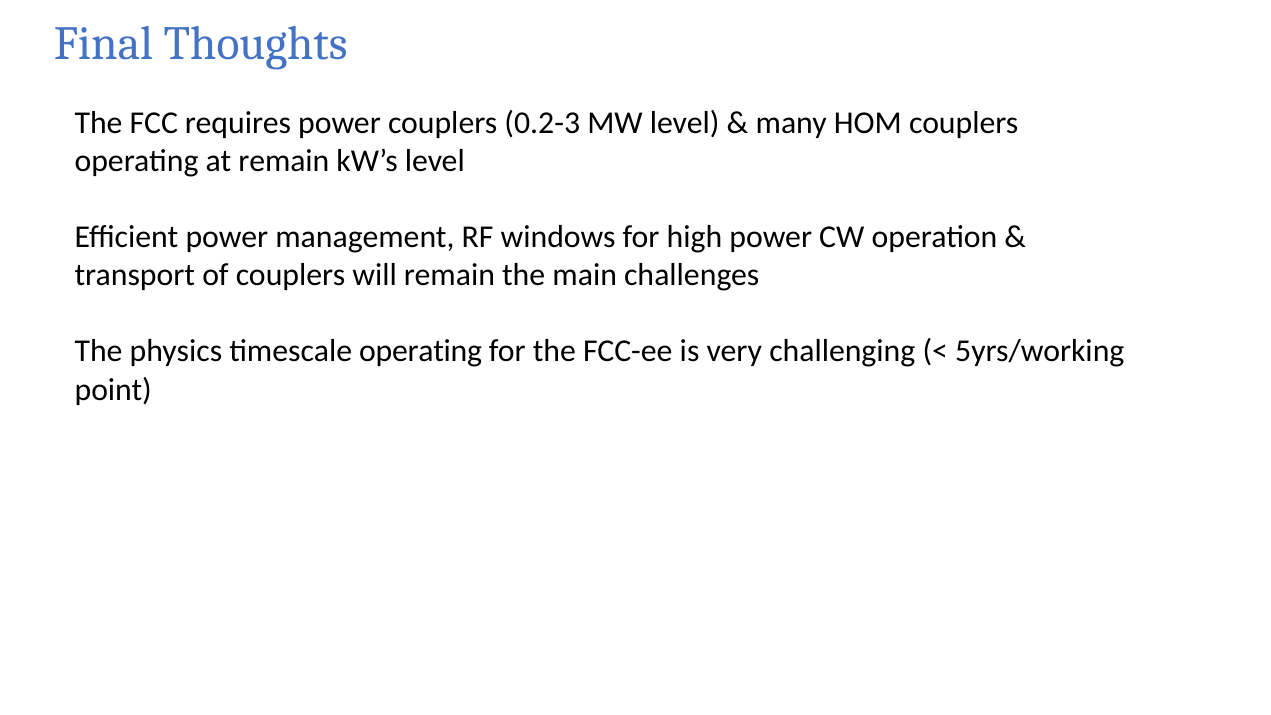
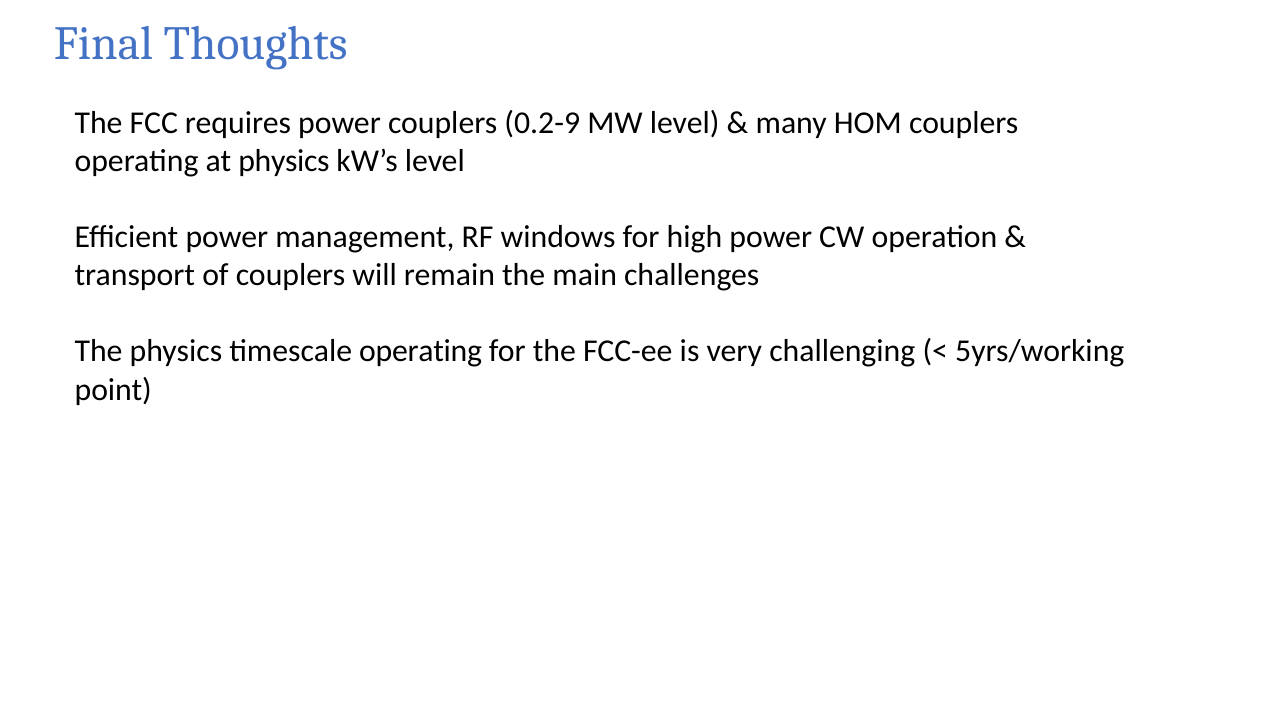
0.2-3: 0.2-3 -> 0.2-9 (542, 123)
at remain: remain -> physics (284, 161)
